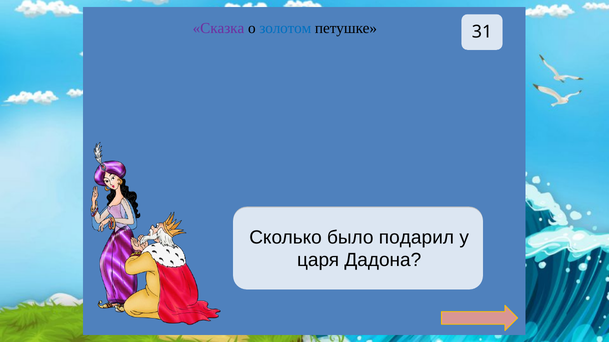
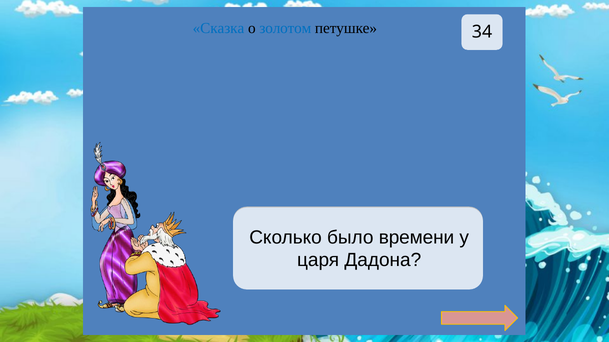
Сказка colour: purple -> blue (218, 29)
31: 31 -> 34 (482, 32)
подарил: подарил -> времени (416, 238)
